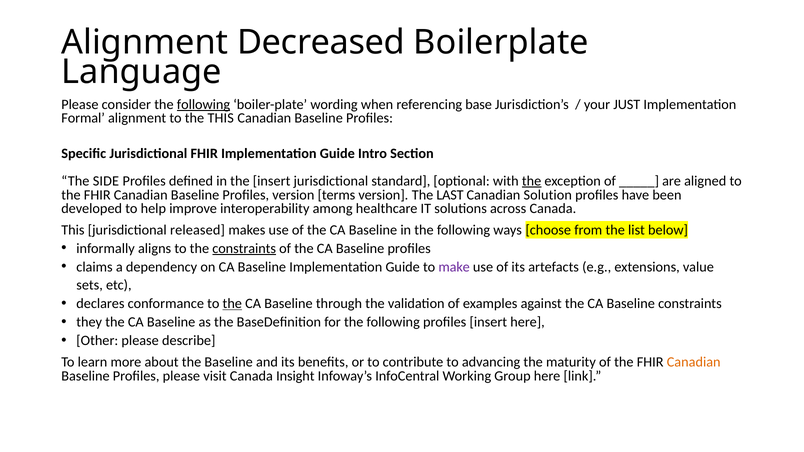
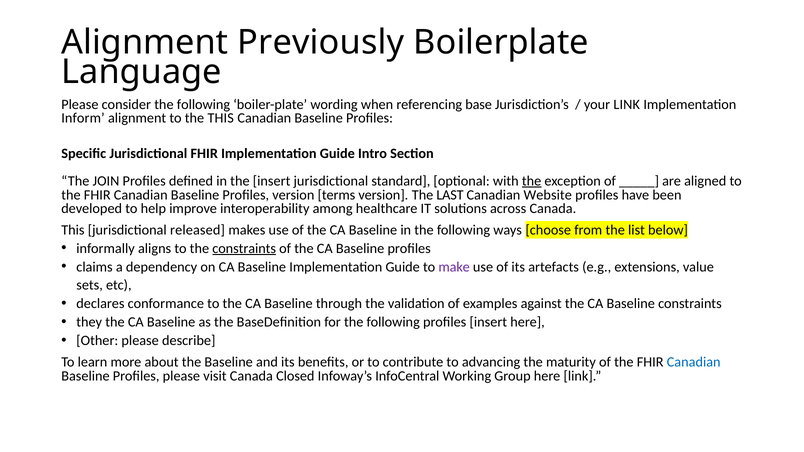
Decreased: Decreased -> Previously (321, 42)
following underline: present -> none (203, 104)
your JUST: JUST -> LINK (627, 104)
Formal: Formal -> Inform (83, 118)
SIDE: SIDE -> JOIN (106, 181)
Solution: Solution -> Website (548, 195)
the underline: present -> none (232, 304)
Canadian colour: orange -> blue (694, 362)
Insight: Insight -> Closed (295, 376)
